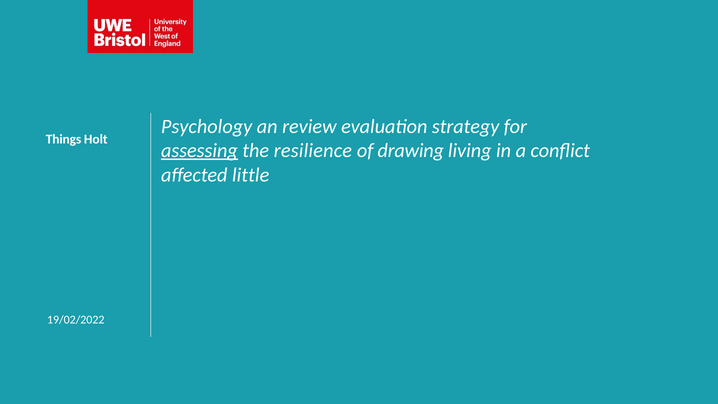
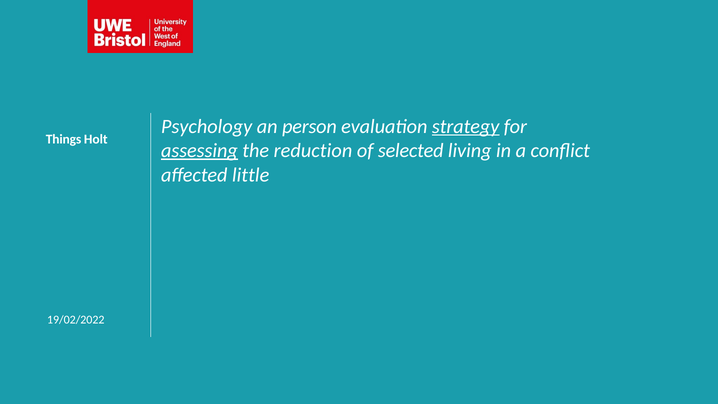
review: review -> person (309, 126)
strategy underline: none -> present (466, 126)
resilience: resilience -> reduction (313, 151)
drawing: drawing -> selected (411, 151)
